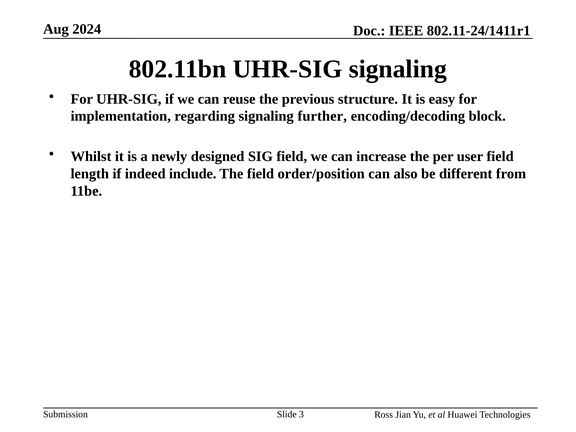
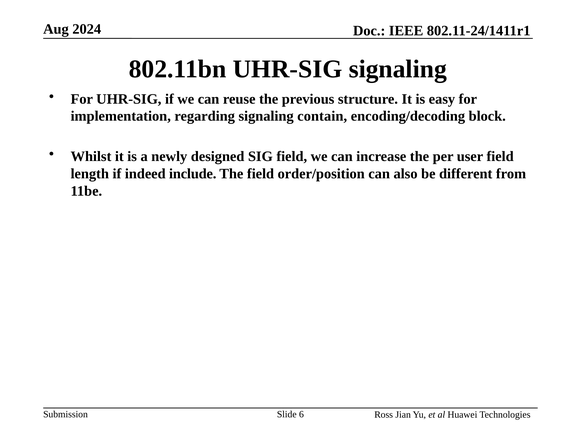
further: further -> contain (322, 116)
3: 3 -> 6 (301, 414)
